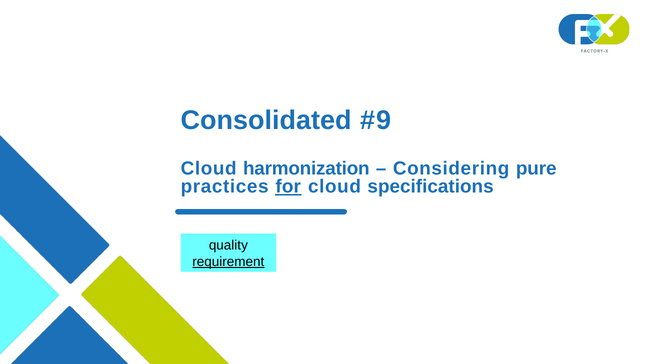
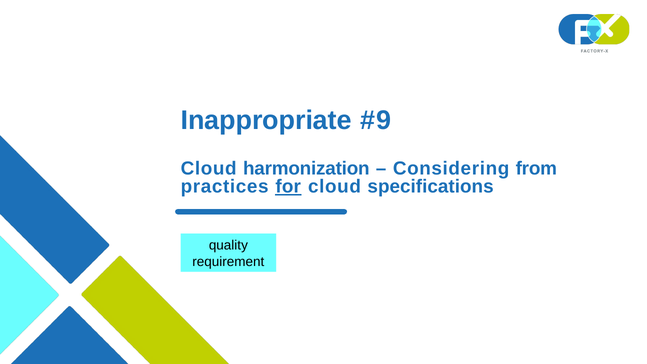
Consolidated: Consolidated -> Inappropriate (266, 120)
pure: pure -> from (536, 169)
requirement underline: present -> none (228, 262)
